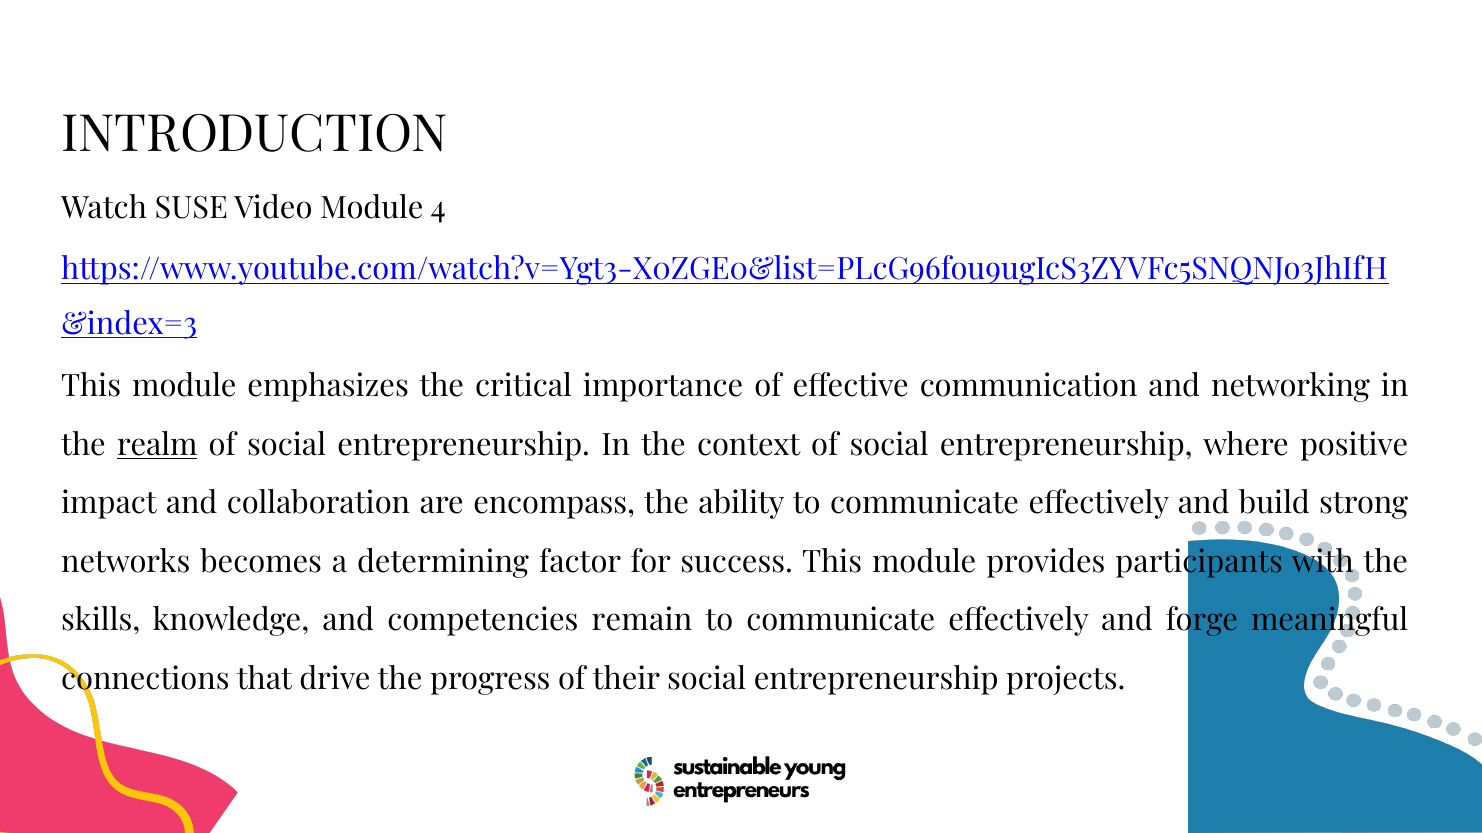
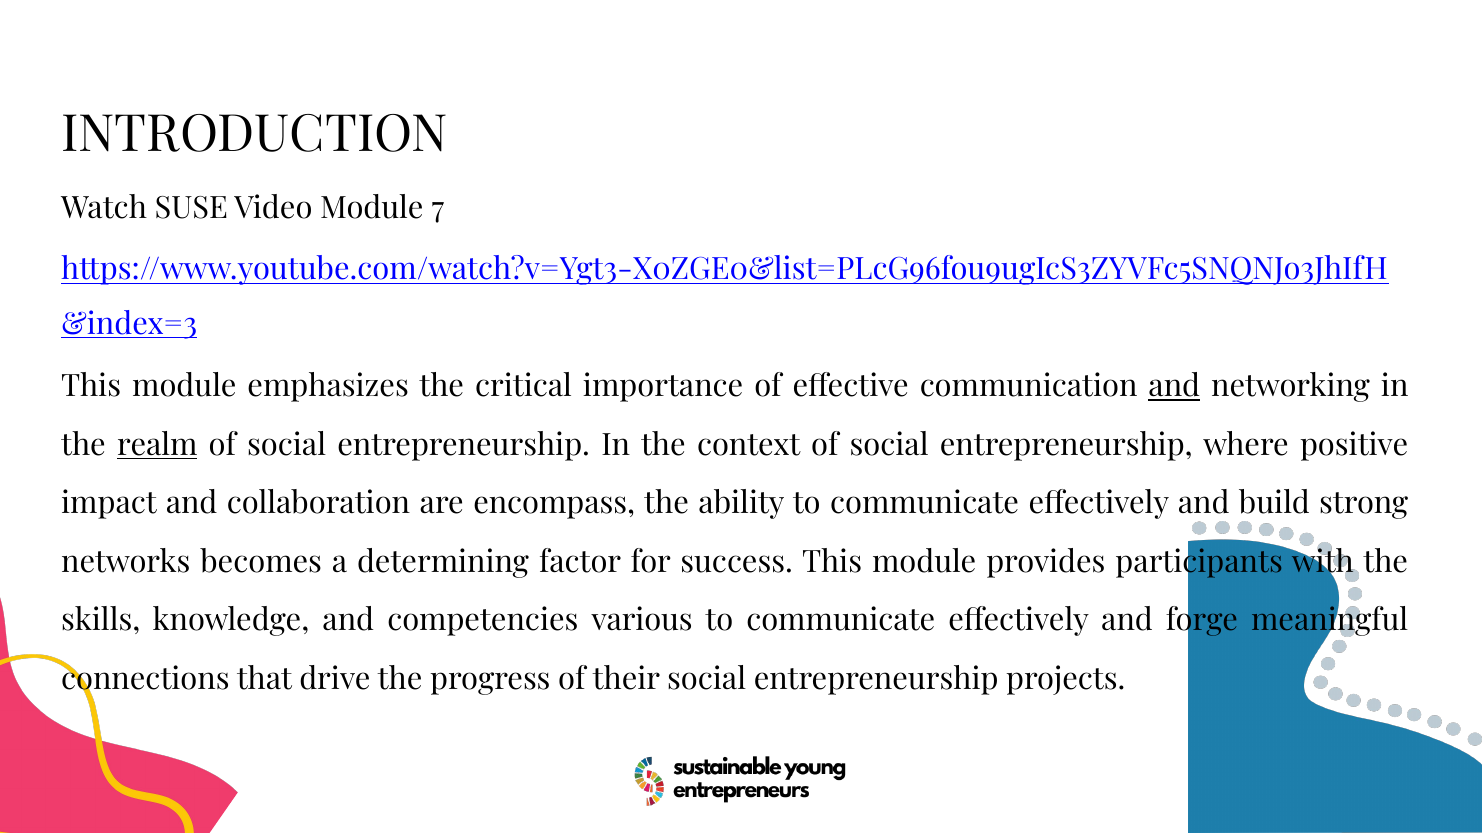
4: 4 -> 7 (438, 209)
and underline: none -> present (1174, 387)
remain: remain -> various (642, 621)
